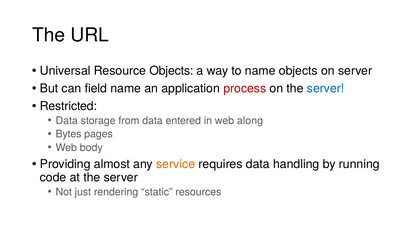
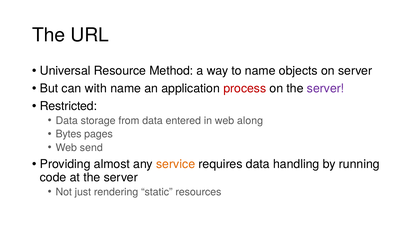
Resource Objects: Objects -> Method (171, 71)
field: field -> with (96, 89)
server colour: blue -> purple (326, 89)
body: body -> send (91, 148)
